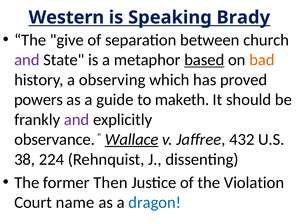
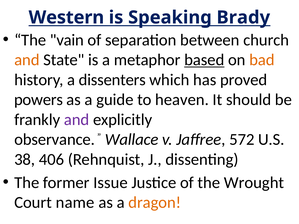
give: give -> vain (67, 40)
and colour: purple -> orange (27, 60)
observing: observing -> dissenters (112, 80)
maketh: maketh -> heaven (182, 100)
Wallace underline: present -> none (132, 140)
432: 432 -> 572 (242, 140)
224: 224 -> 406 (51, 160)
Then: Then -> Issue (110, 183)
Violation: Violation -> Wrought (254, 183)
dragon colour: blue -> orange (155, 203)
